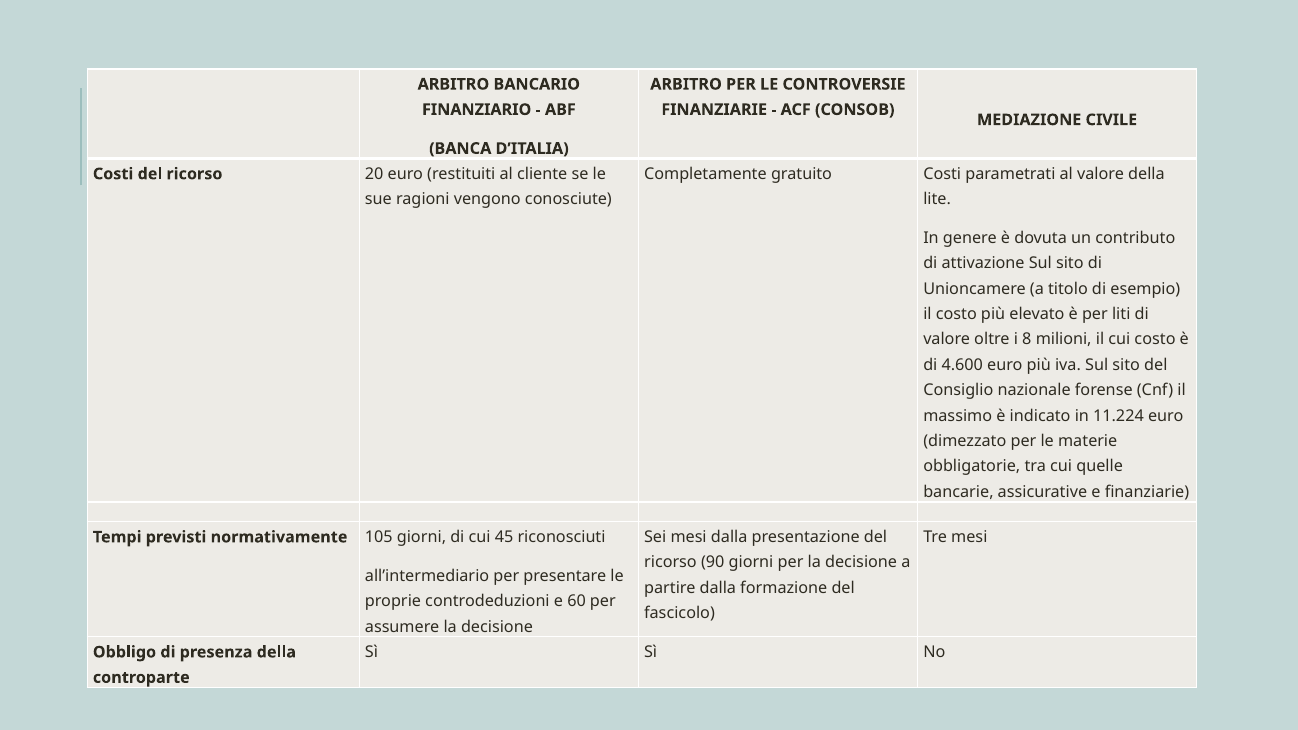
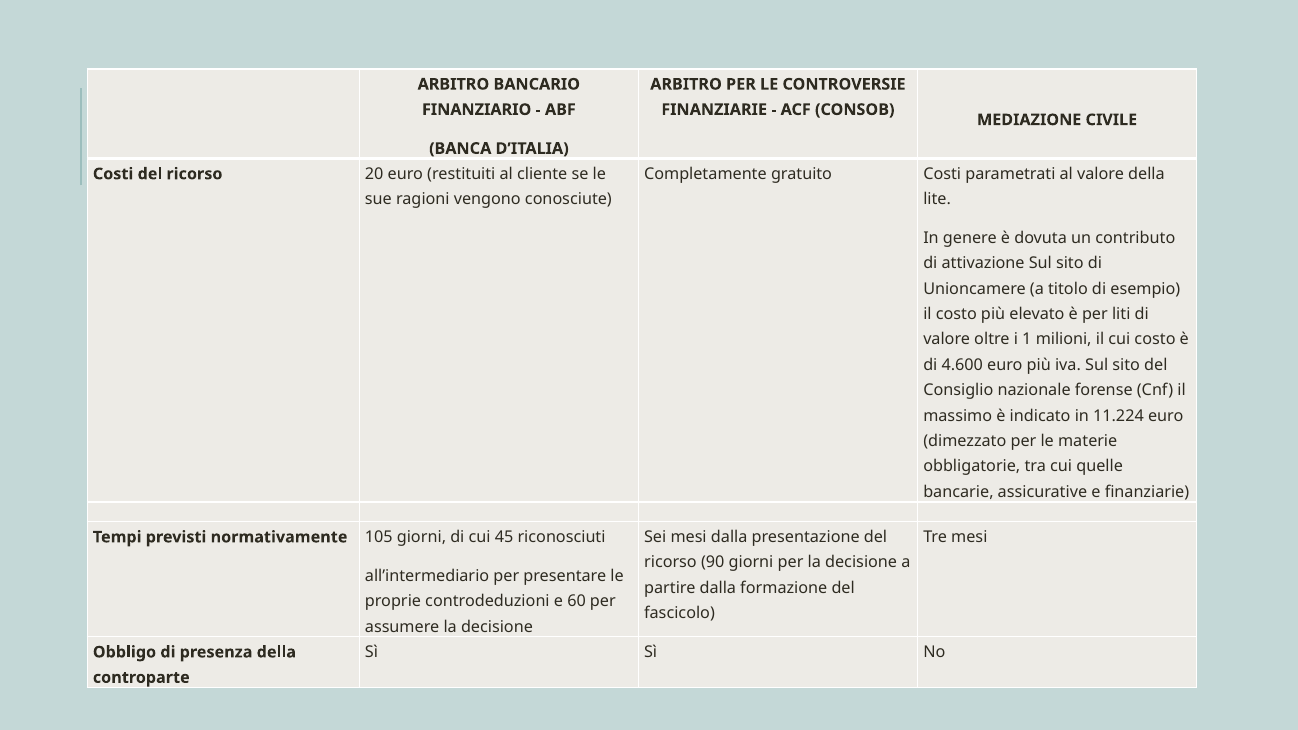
8: 8 -> 1 (1027, 340)
